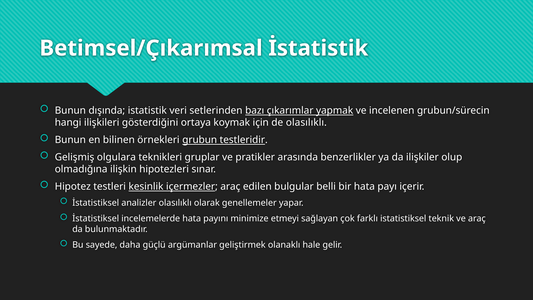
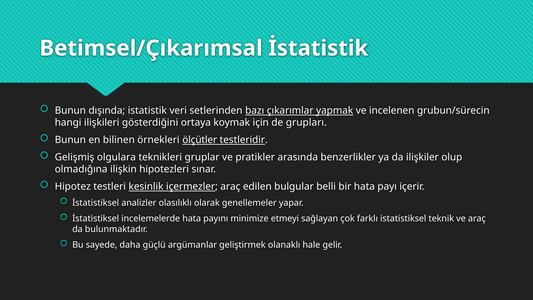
de olasılıklı: olasılıklı -> grupları (306, 122)
grubun: grubun -> ölçütler (200, 140)
